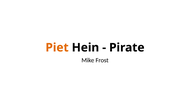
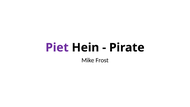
Piet colour: orange -> purple (57, 48)
